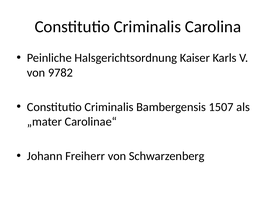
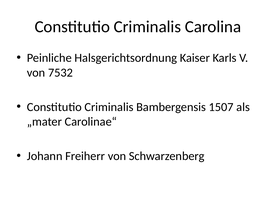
9782: 9782 -> 7532 (60, 73)
